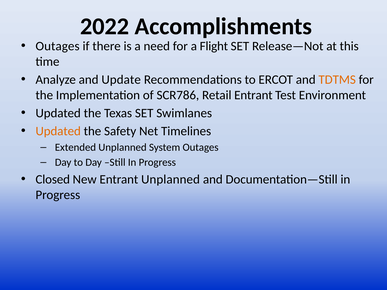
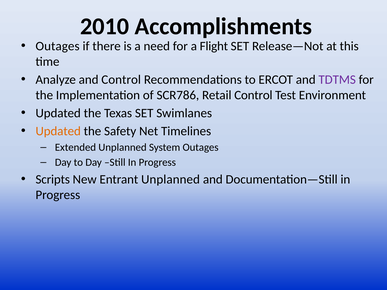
2022: 2022 -> 2010 (105, 26)
and Update: Update -> Control (121, 80)
TDTMS colour: orange -> purple (337, 80)
Retail Entrant: Entrant -> Control (253, 95)
Closed: Closed -> Scripts (53, 180)
